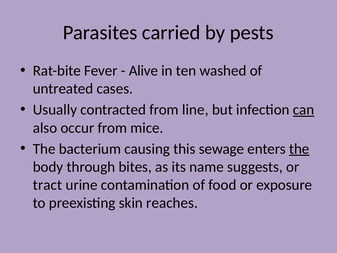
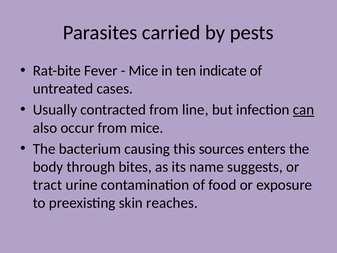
Alive: Alive -> Mice (143, 71)
washed: washed -> indicate (223, 71)
sewage: sewage -> sources (222, 149)
the underline: present -> none (299, 149)
